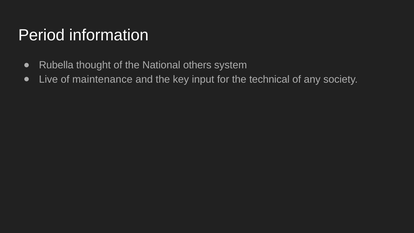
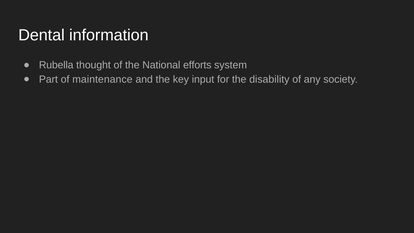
Period: Period -> Dental (41, 35)
others: others -> efforts (197, 65)
Live: Live -> Part (48, 79)
technical: technical -> disability (269, 79)
